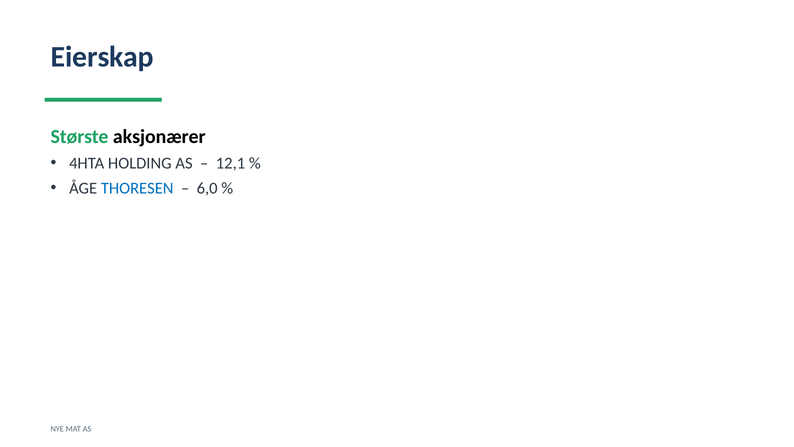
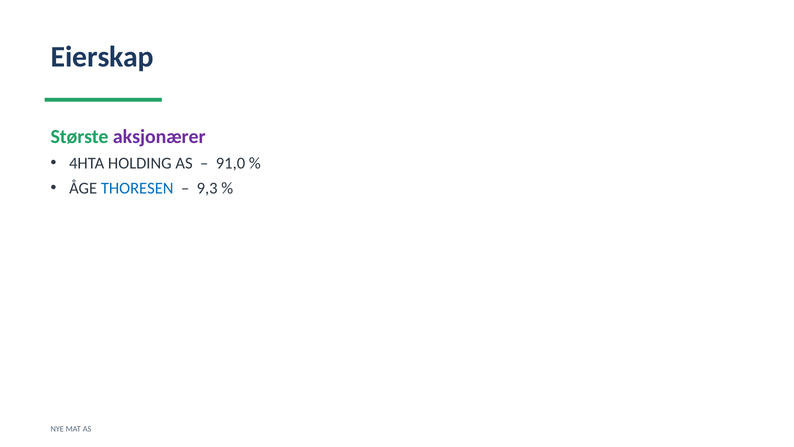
aksjonærer colour: black -> purple (159, 137)
12,1: 12,1 -> 91,0 (231, 163)
6,0: 6,0 -> 9,3 (207, 188)
